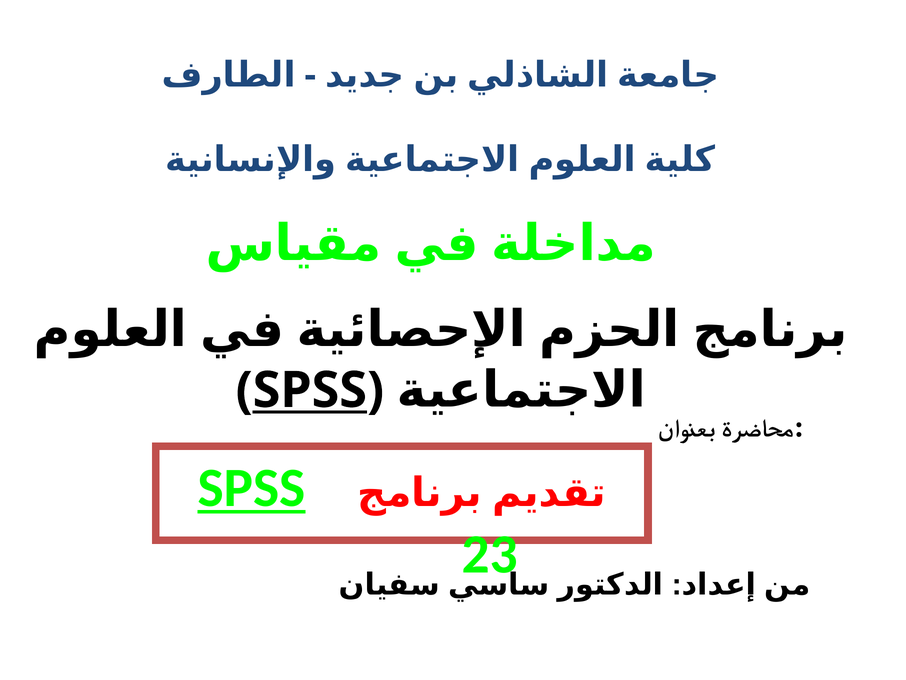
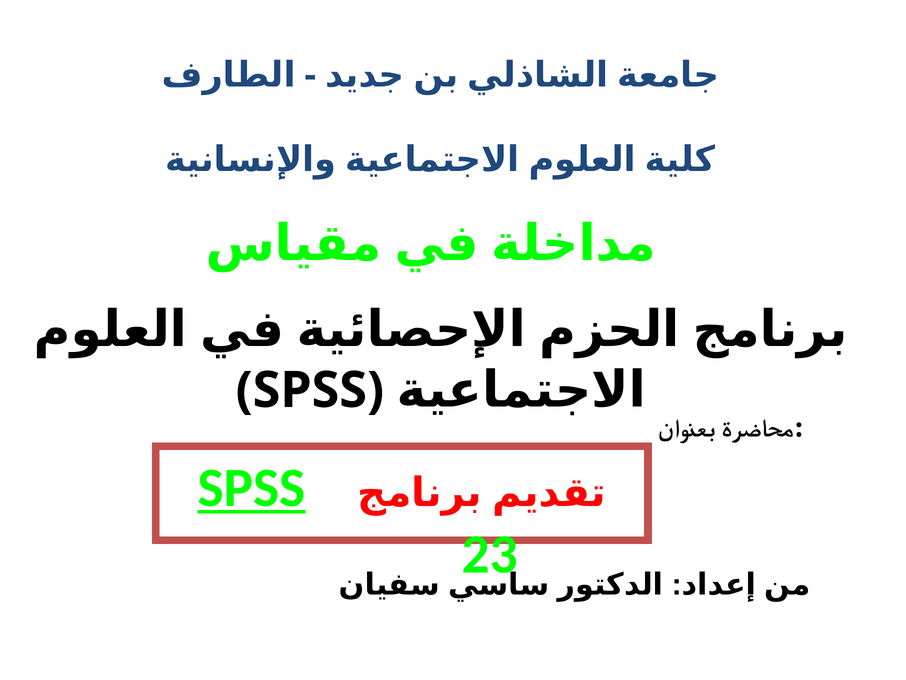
SPSS underline: present -> none (310, 390)
